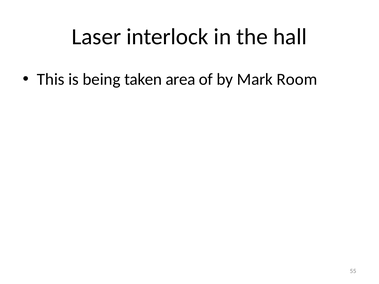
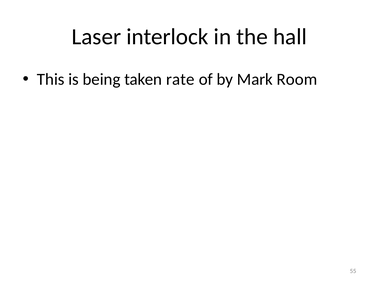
area: area -> rate (180, 80)
